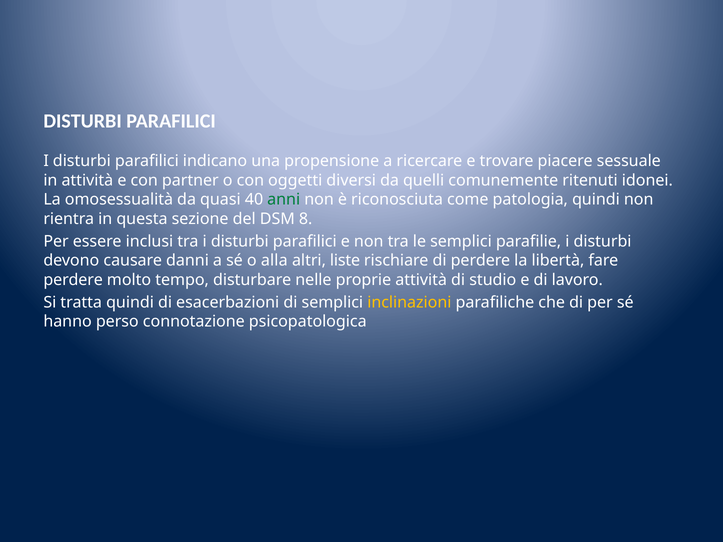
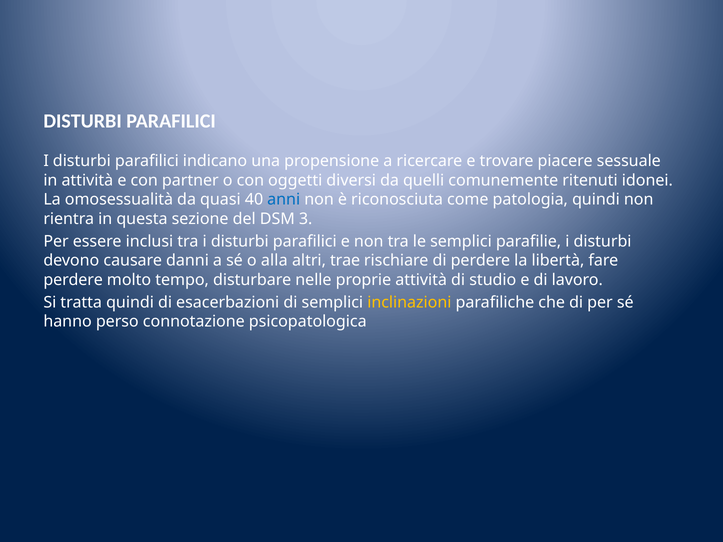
anni colour: green -> blue (284, 200)
8: 8 -> 3 (306, 219)
liste: liste -> trae (345, 261)
